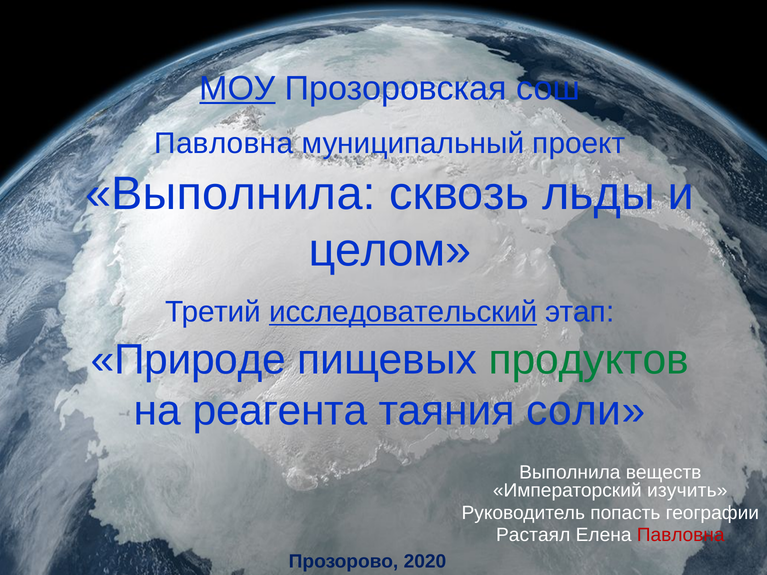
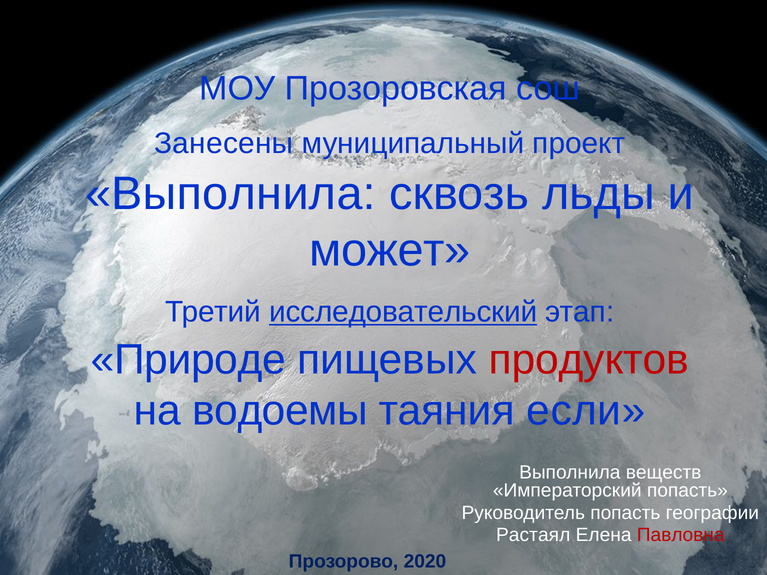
МОУ underline: present -> none (237, 88)
Павловна: Павловна -> Занесены (224, 143)
целом: целом -> может (390, 250)
продуктов colour: green -> red (589, 360)
реагента: реагента -> водоемы (280, 411)
соли: соли -> если (586, 411)
Императорский изучить: изучить -> попасть (687, 491)
